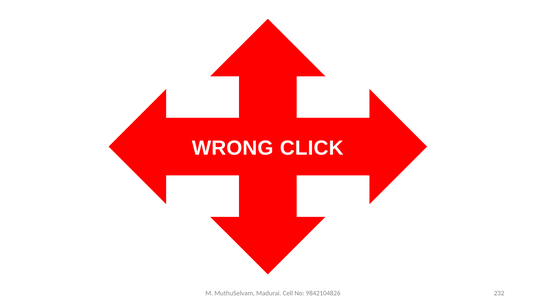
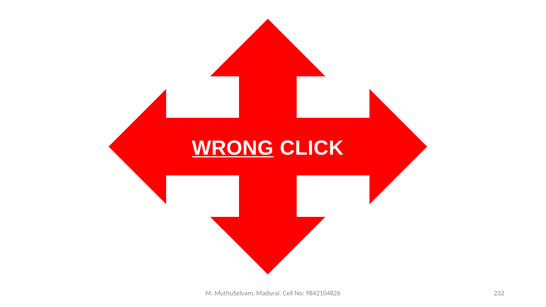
WRONG underline: none -> present (233, 148)
